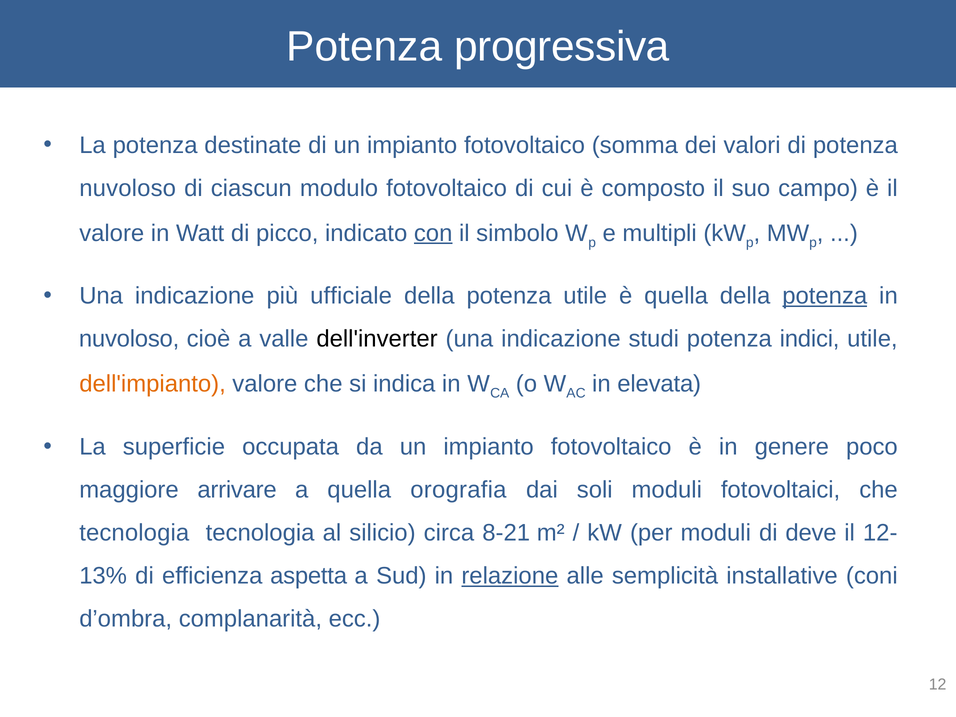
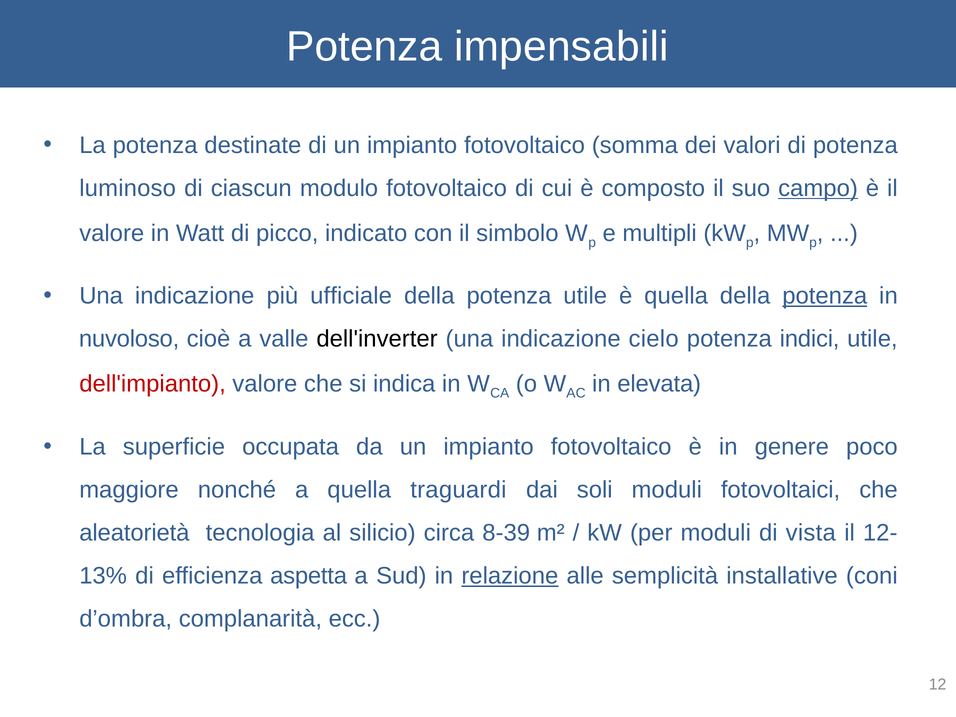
progressiva: progressiva -> impensabili (561, 47)
nuvoloso: nuvoloso -> luminoso (128, 188)
campo underline: none -> present (818, 188)
con underline: present -> none (433, 233)
studi: studi -> cielo (654, 339)
dell'impianto colour: orange -> red (153, 384)
arrivare: arrivare -> nonché (237, 490)
orografia: orografia -> traguardi (458, 490)
tecnologia: tecnologia -> aleatorietà (134, 533)
8-21: 8-21 -> 8-39 (506, 533)
deve: deve -> vista (811, 533)
